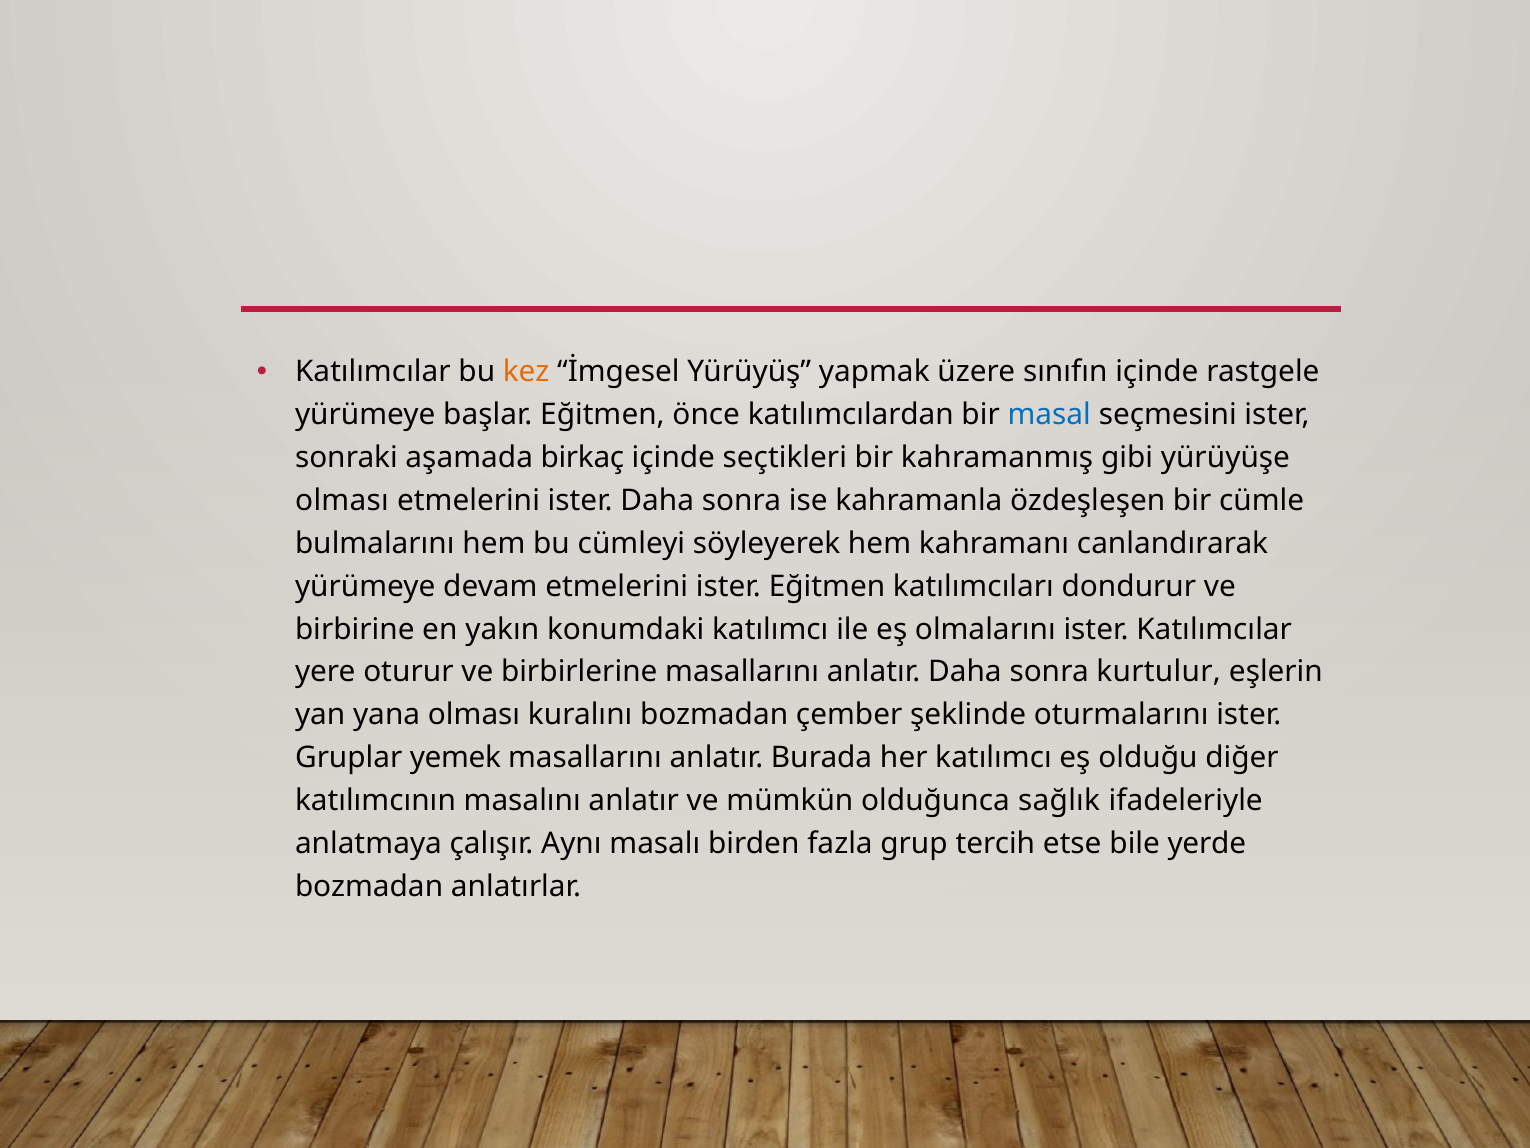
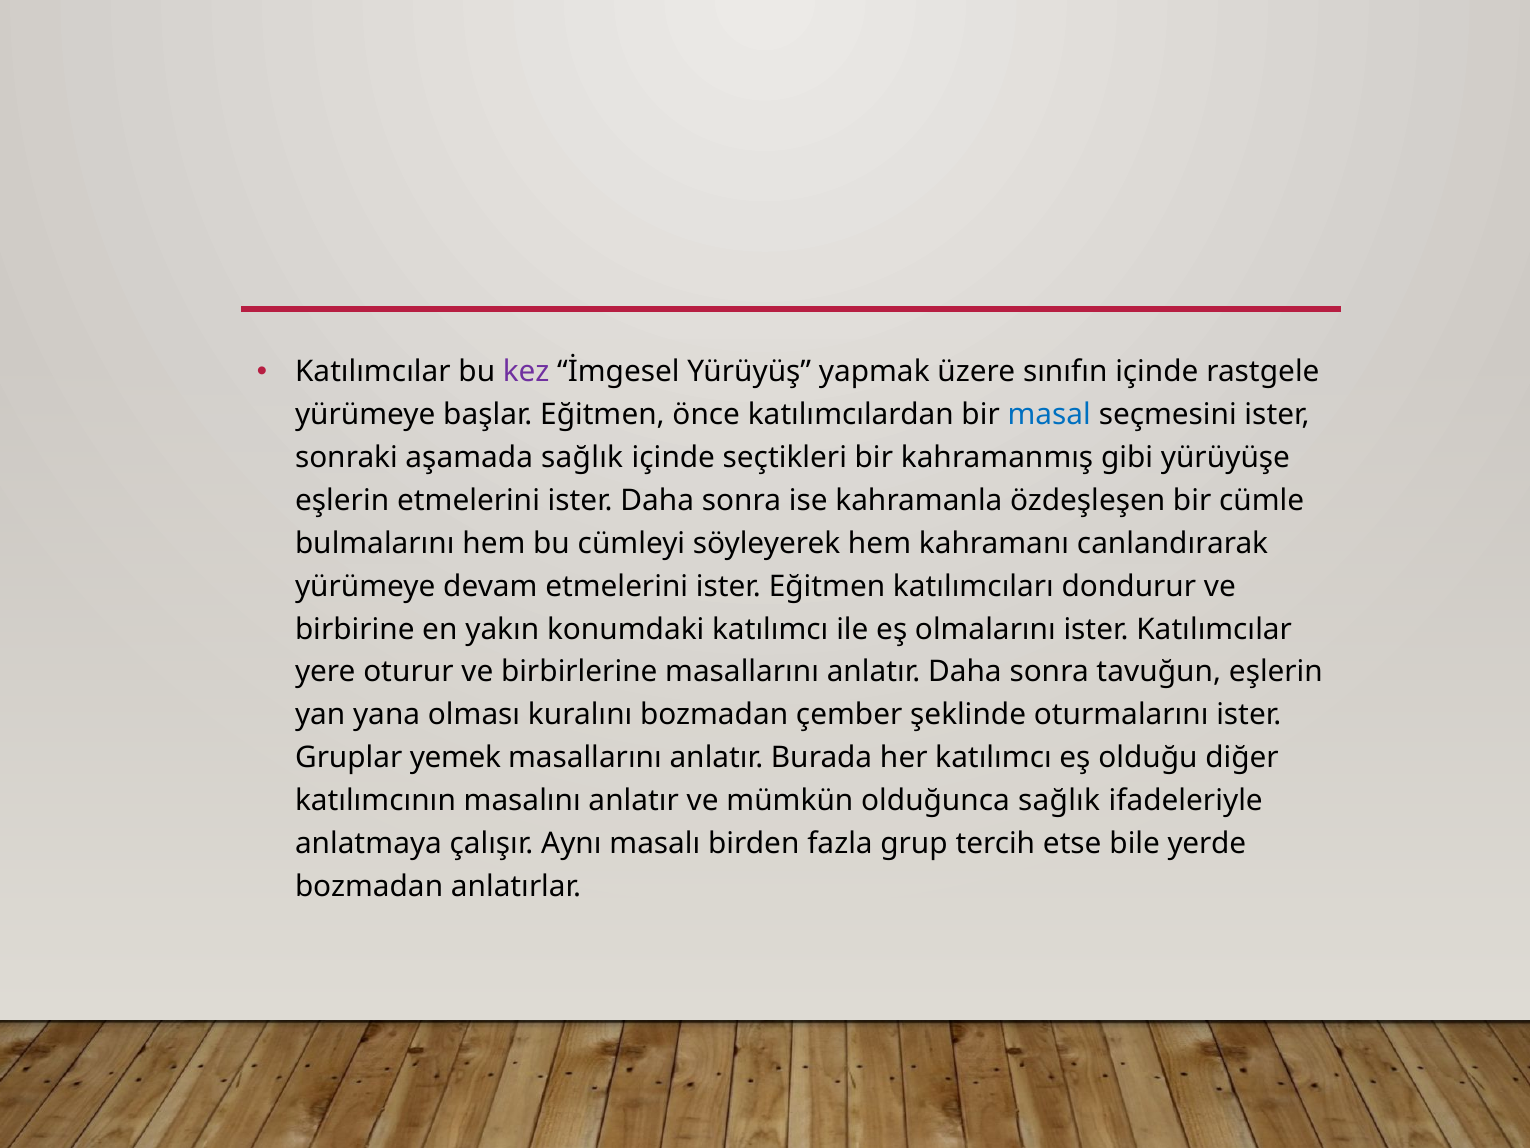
kez colour: orange -> purple (526, 372)
aşamada birkaç: birkaç -> sağlık (582, 458)
olması: olması -> eşlerin (342, 500)
kurtulur: kurtulur -> tavuğun (1159, 672)
